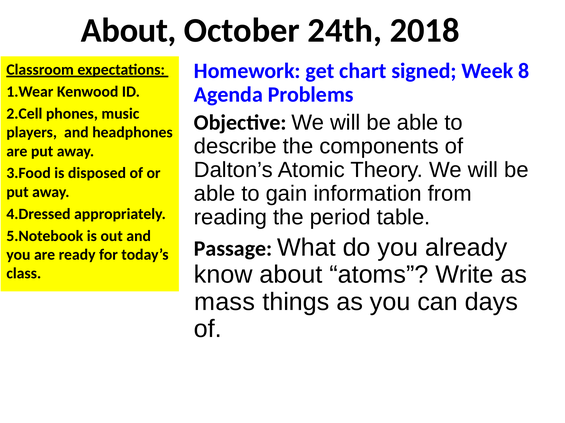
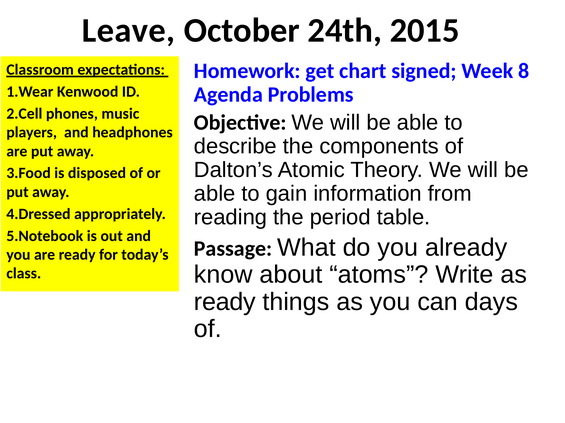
About: About -> Leave (128, 31)
2018: 2018 -> 2015 (425, 31)
mass: mass -> ready (225, 302)
